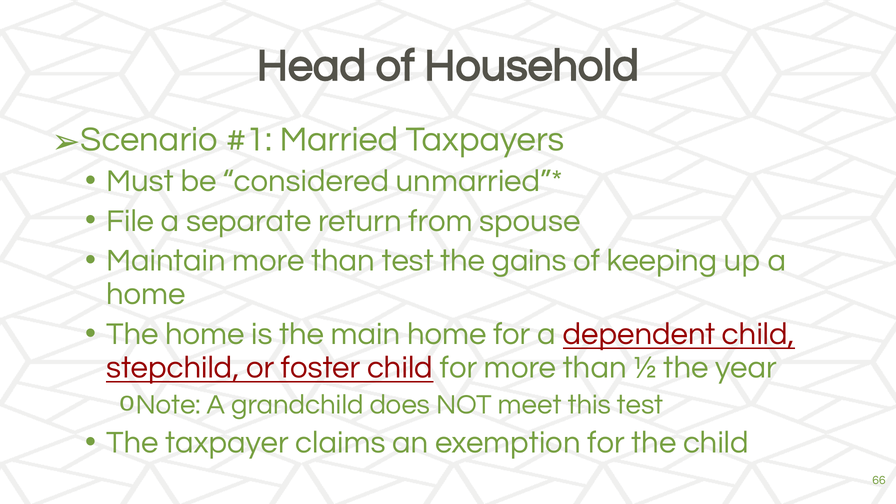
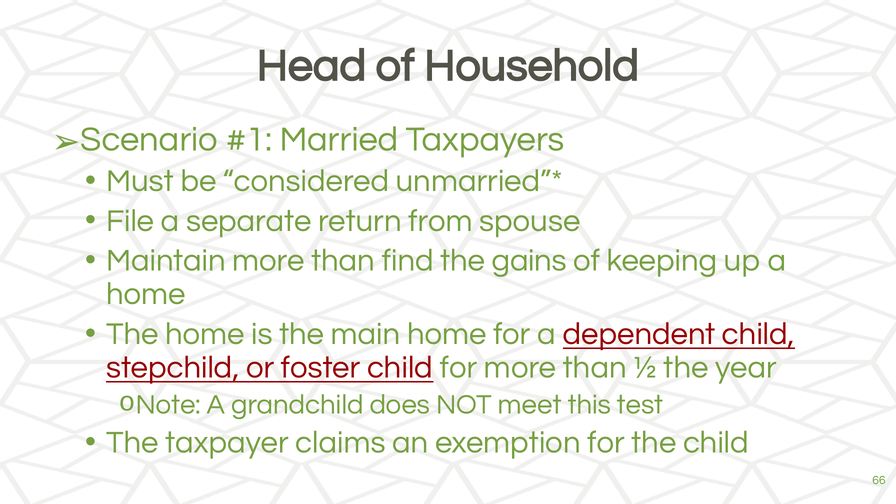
than test: test -> find (408, 261)
